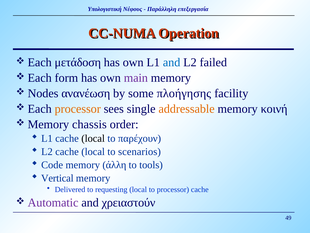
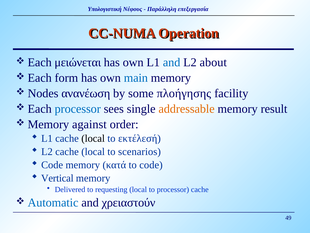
μετάδοση: μετάδοση -> μειώνεται (78, 62)
failed: failed -> about (213, 62)
main colour: purple -> blue (136, 78)
processor colour: orange -> blue (78, 109)
κοινή: κοινή -> result (274, 109)
chassis: chassis -> against (89, 124)
παρέχουν: παρέχουν -> εκτέλεσή (139, 138)
άλλη: άλλη -> κατά (114, 165)
to tools: tools -> code (151, 165)
Automatic colour: purple -> blue (53, 202)
